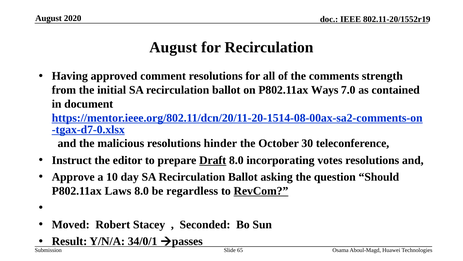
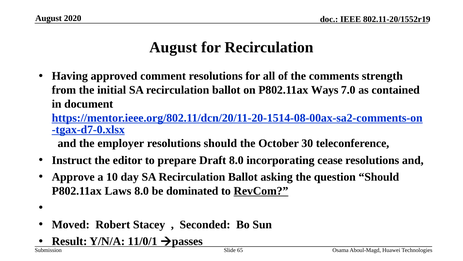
malicious: malicious -> employer (121, 143)
resolutions hinder: hinder -> should (220, 143)
Draft underline: present -> none (213, 160)
votes: votes -> cease (330, 160)
regardless: regardless -> dominated (192, 191)
34/0/1: 34/0/1 -> 11/0/1 (143, 241)
